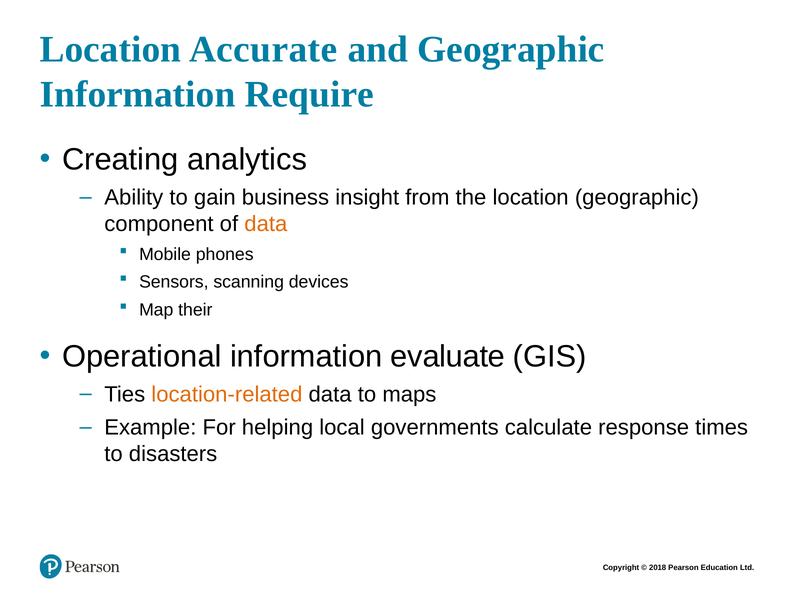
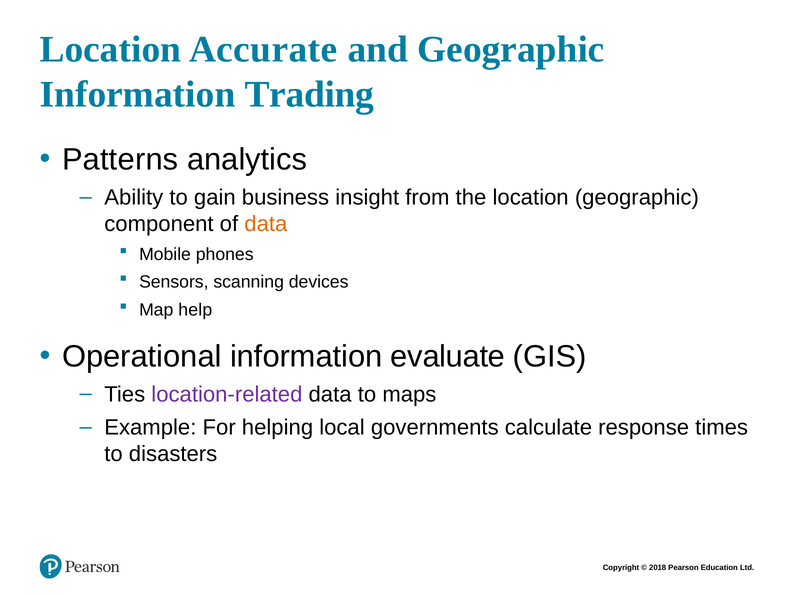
Require: Require -> Trading (309, 94)
Creating: Creating -> Patterns (120, 160)
their: their -> help (195, 310)
location-related colour: orange -> purple (227, 394)
